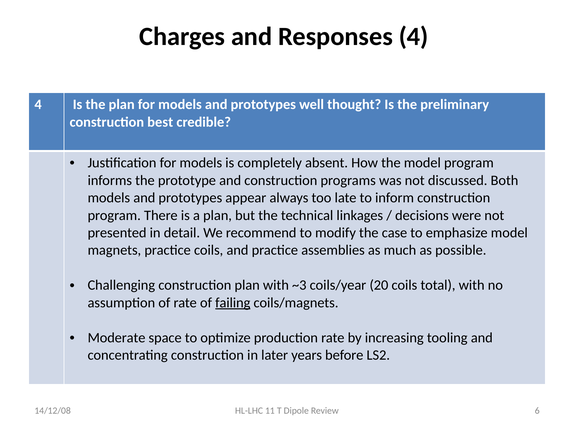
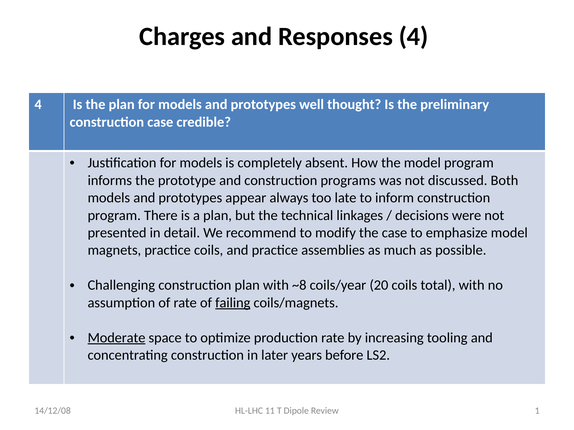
construction best: best -> case (160, 122)
~3: ~3 -> ~8 (299, 286)
Moderate underline: none -> present (116, 338)
6: 6 -> 1 (537, 411)
